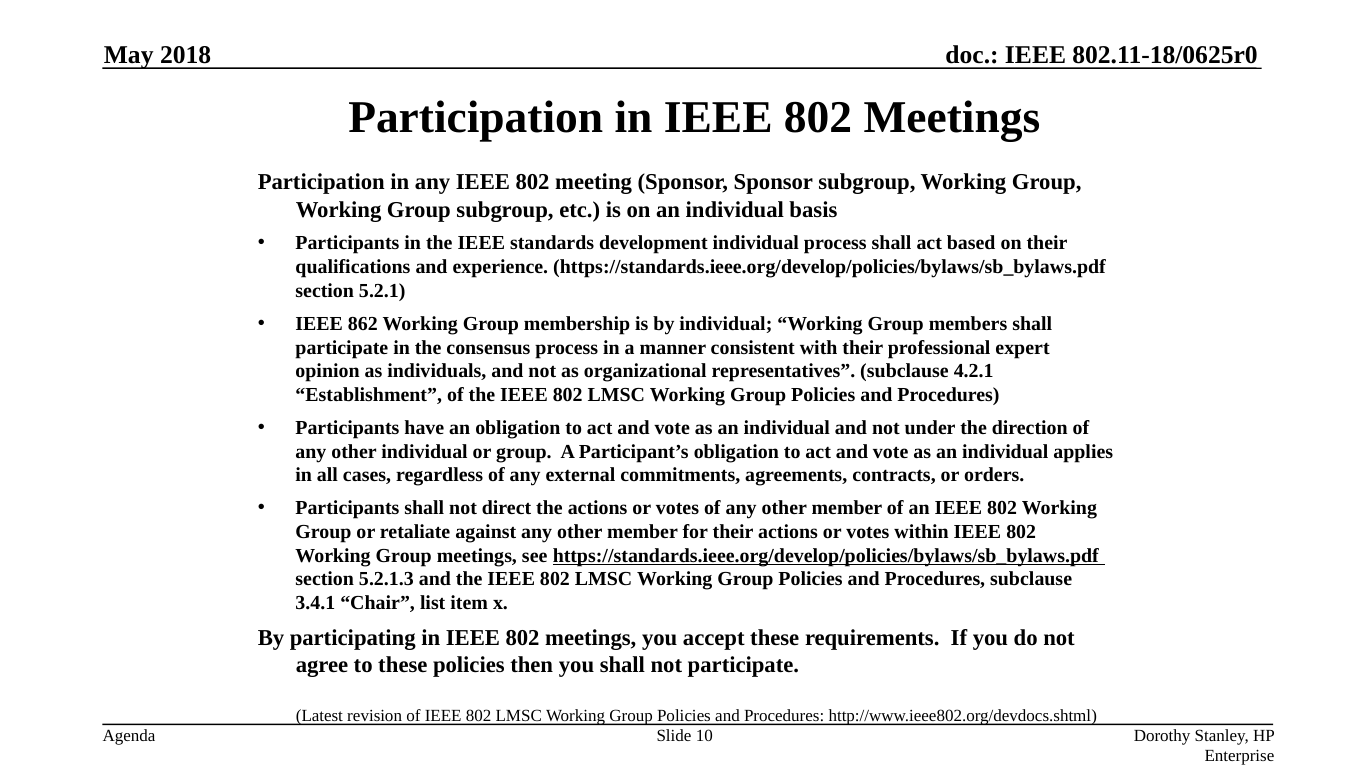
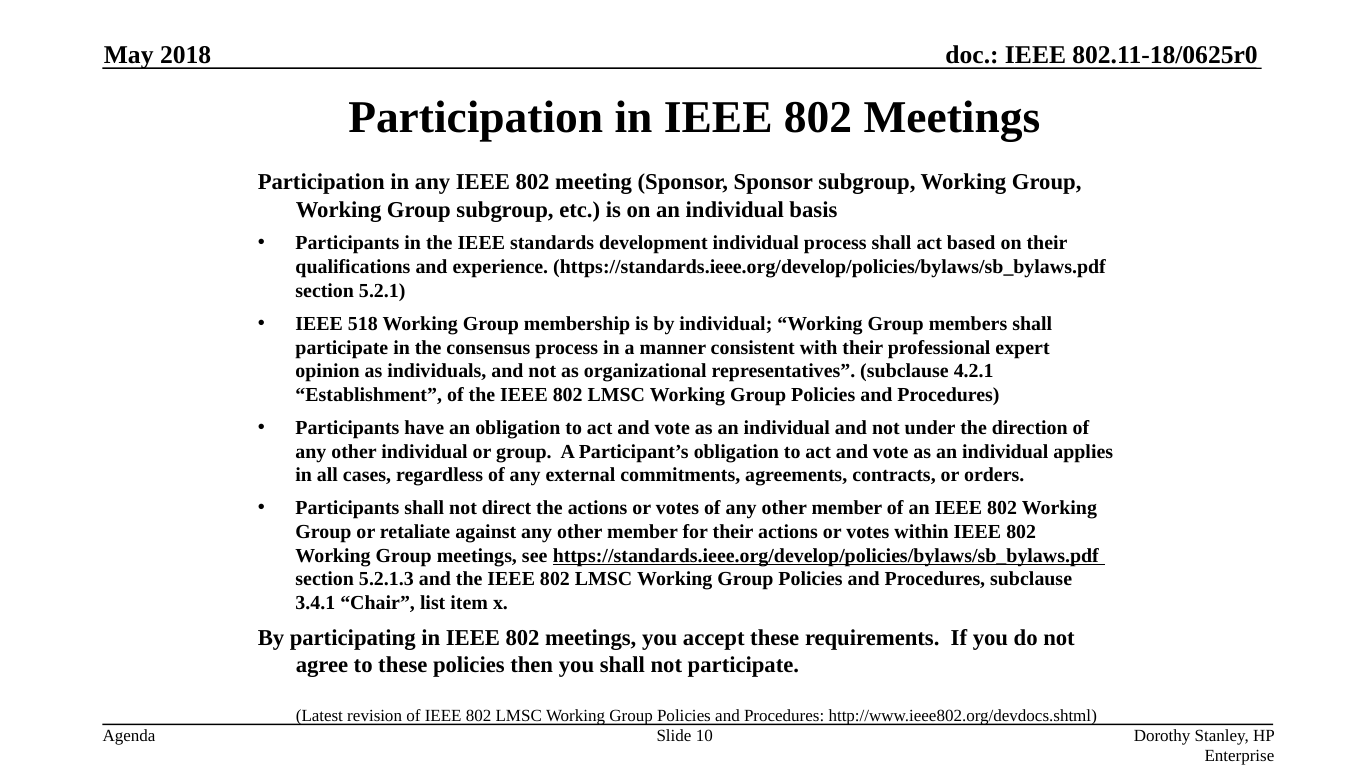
862: 862 -> 518 (363, 324)
